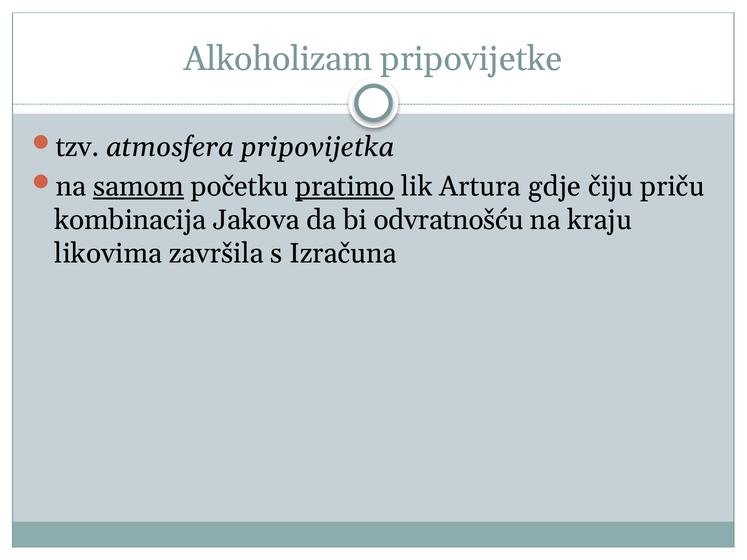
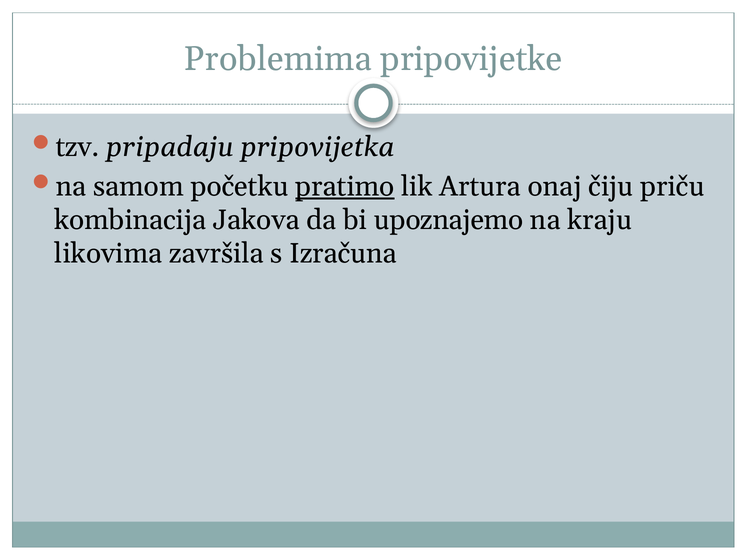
Alkoholizam: Alkoholizam -> Problemima (278, 59)
atmosfera: atmosfera -> pripadaju (170, 147)
samom underline: present -> none (138, 186)
gdje: gdje -> onaj (555, 186)
odvratnošću: odvratnošću -> upoznajemo (449, 220)
